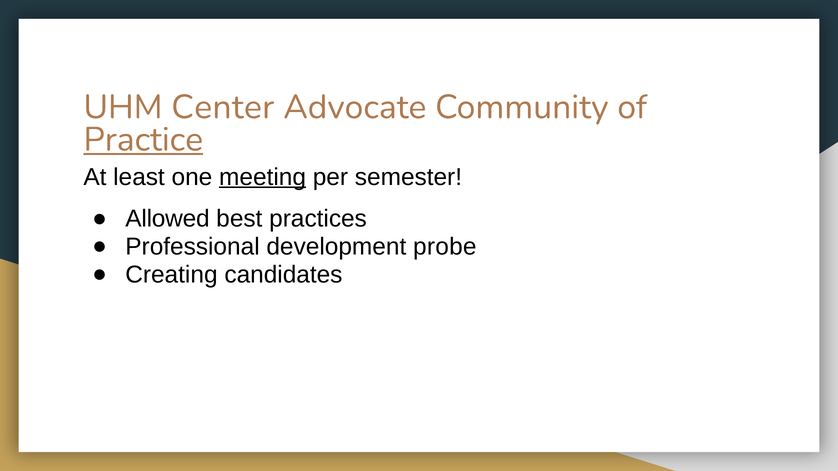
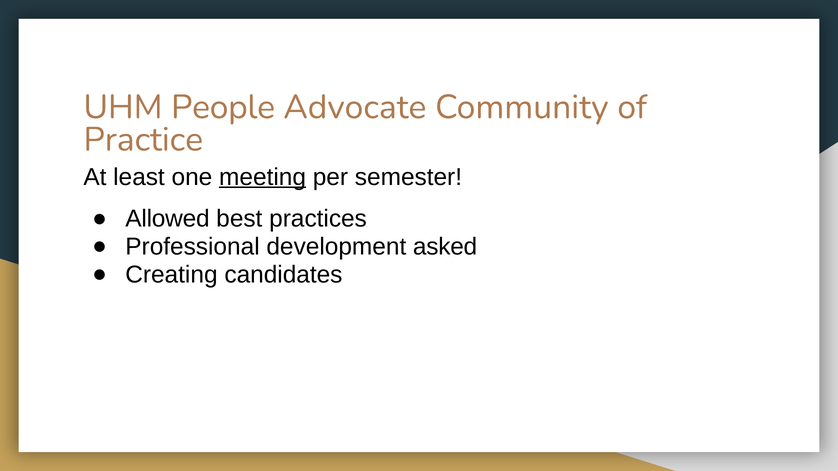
Center: Center -> People (223, 107)
Practice underline: present -> none (143, 140)
probe: probe -> asked (445, 247)
